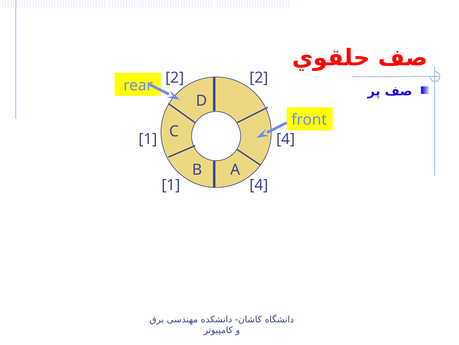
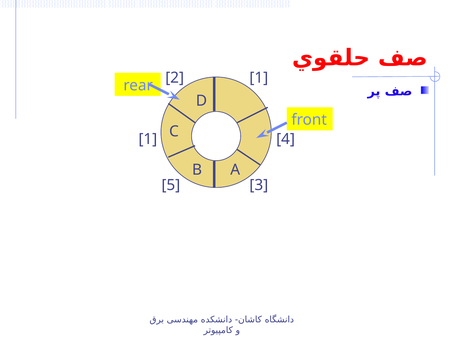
2: 2 -> 1 (259, 78)
1: 1 -> 5 (171, 185)
4: 4 -> 3 (259, 185)
